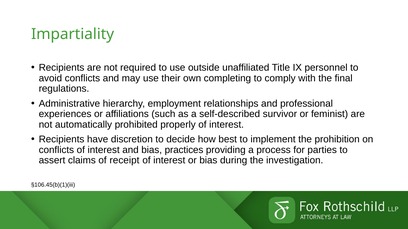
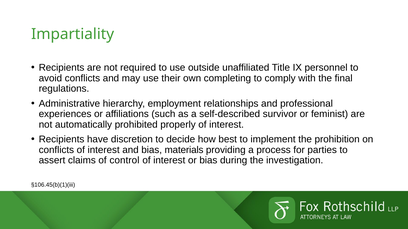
practices: practices -> materials (184, 150)
receipt: receipt -> control (124, 161)
